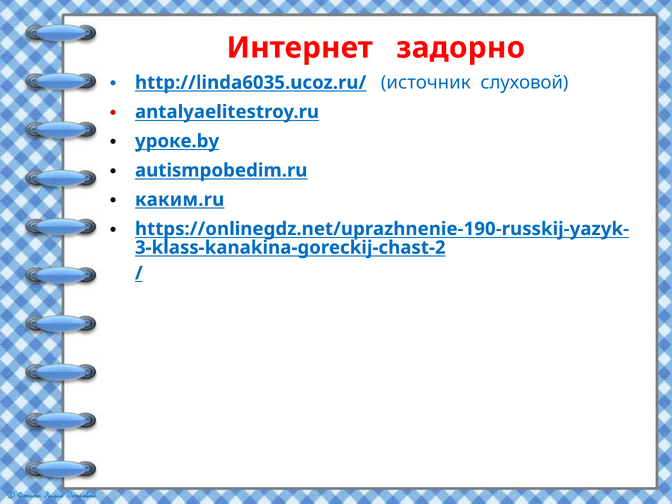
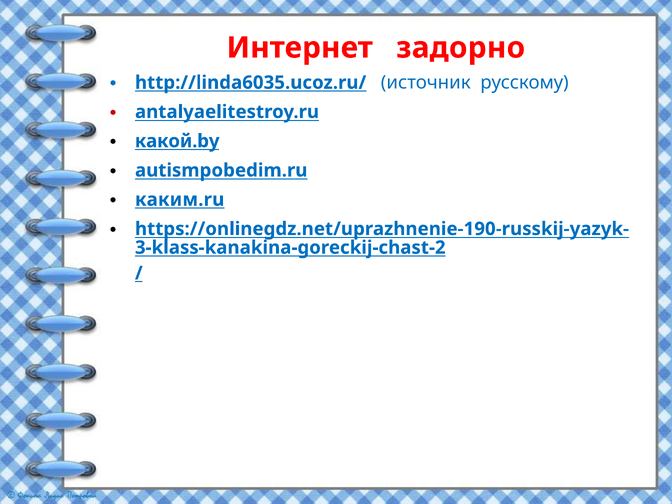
слуховой: слуховой -> русскому (524, 83)
уроке.by: уроке.by -> какой.by (177, 141)
